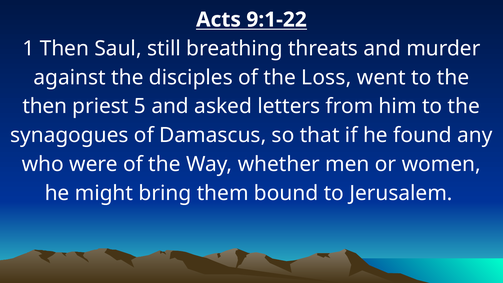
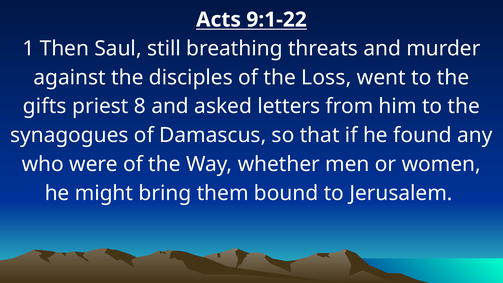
then: then -> gifts (45, 106)
5: 5 -> 8 (140, 106)
